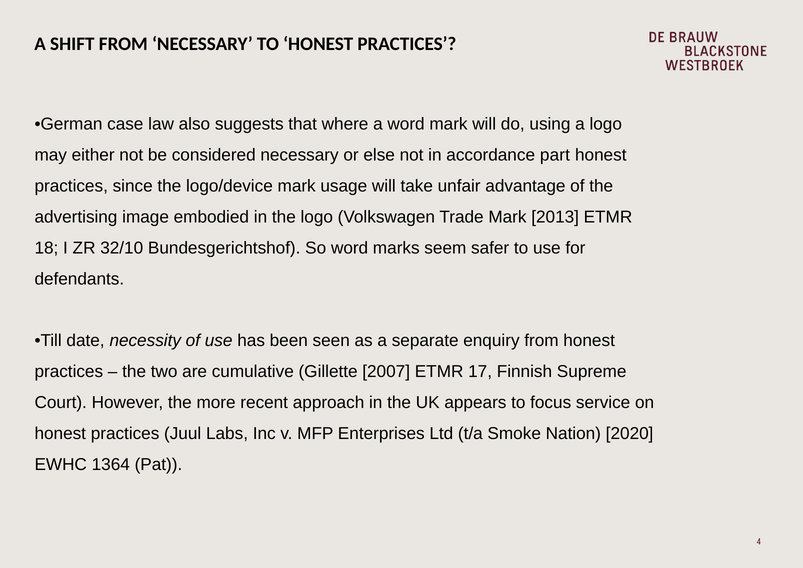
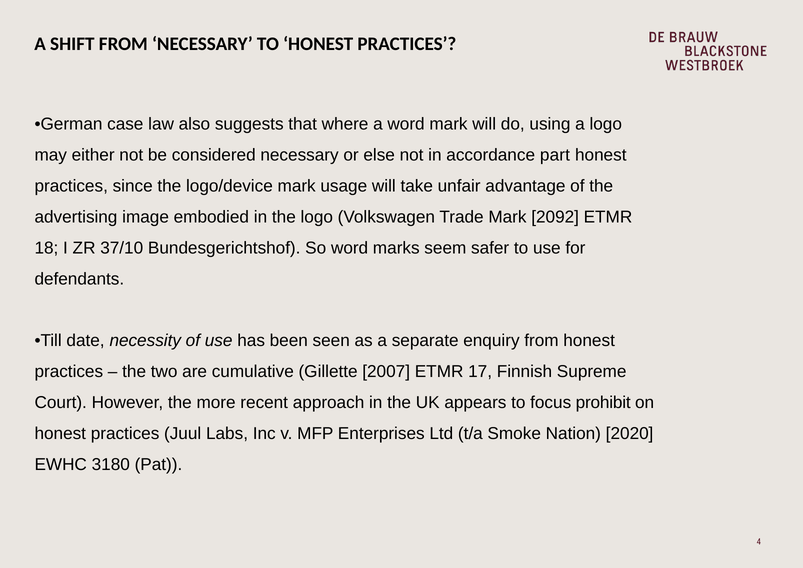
2013: 2013 -> 2092 (555, 217)
32/10: 32/10 -> 37/10 (122, 248)
service: service -> prohibit (603, 402)
1364: 1364 -> 3180 (111, 464)
